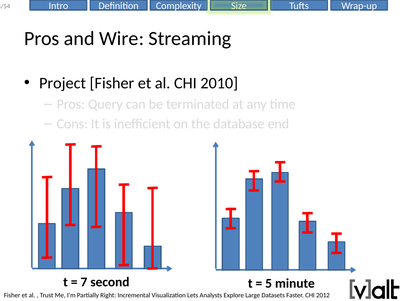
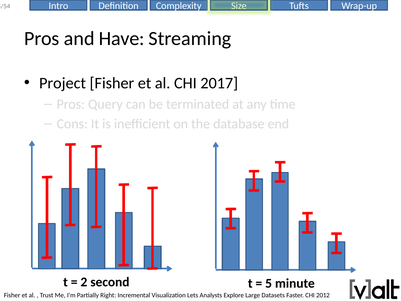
Wire: Wire -> Have (122, 39)
2010: 2010 -> 2017 (219, 83)
7: 7 -> 2 (84, 282)
